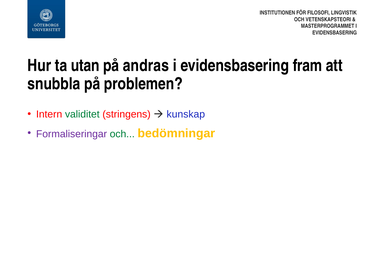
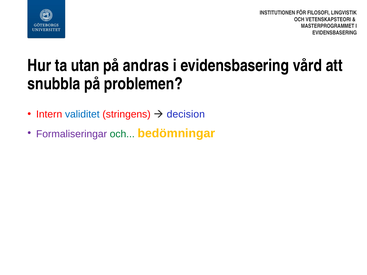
fram: fram -> vård (307, 66)
validitet colour: green -> blue (82, 114)
kunskap: kunskap -> decision (186, 114)
